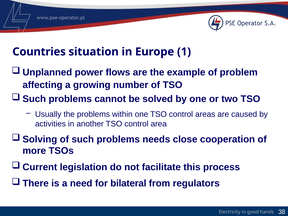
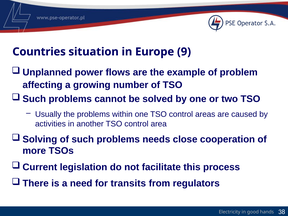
1: 1 -> 9 (184, 52)
bilateral: bilateral -> transits (128, 183)
